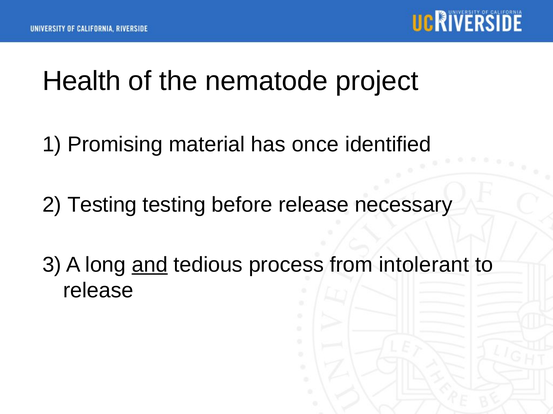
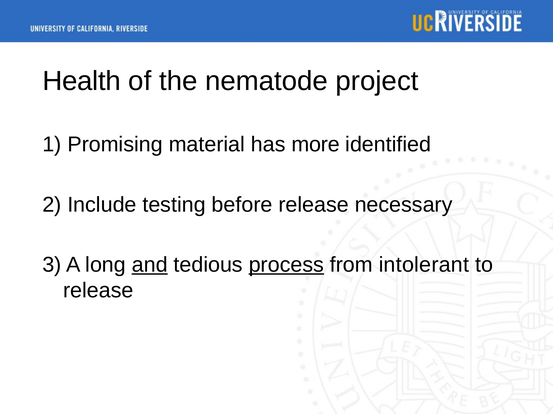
once: once -> more (316, 145)
2 Testing: Testing -> Include (102, 205)
process underline: none -> present (286, 265)
